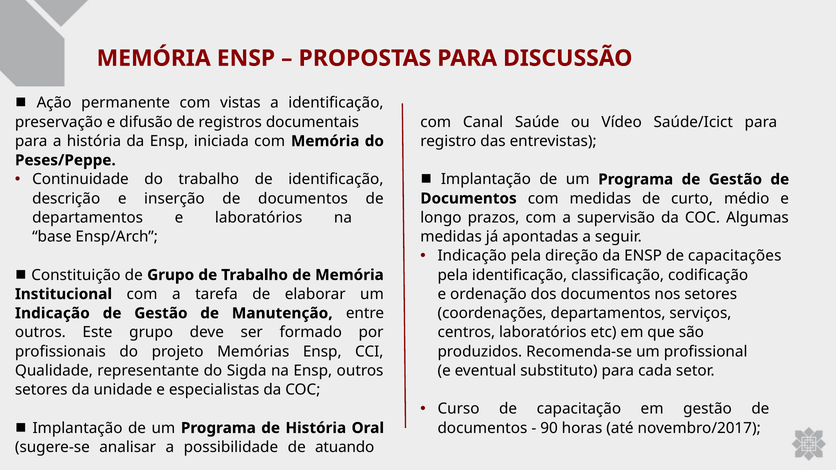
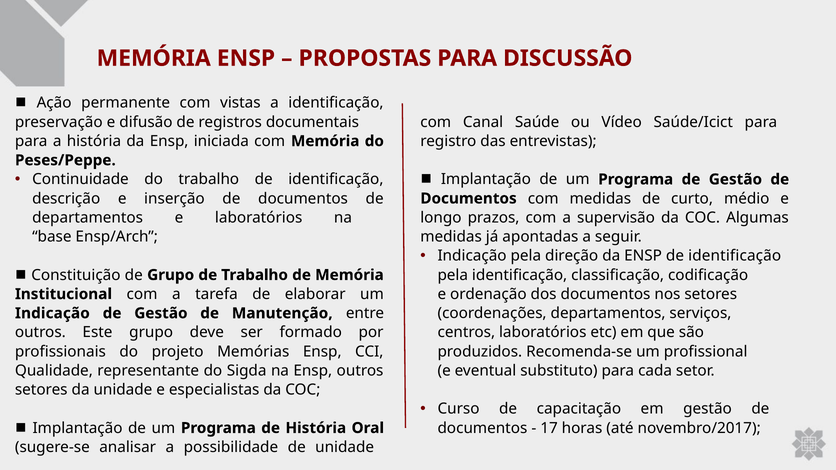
ENSP de capacitações: capacitações -> identificação (735, 256)
90: 90 -> 17 (549, 428)
de atuando: atuando -> unidade (345, 447)
